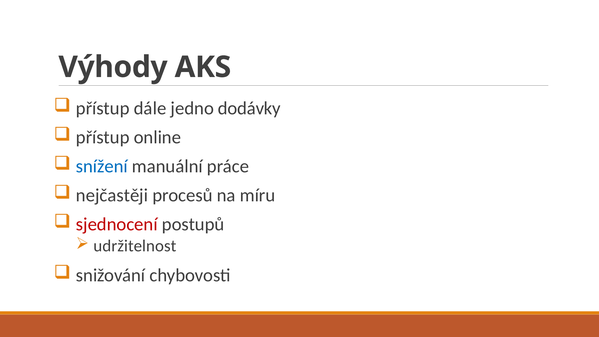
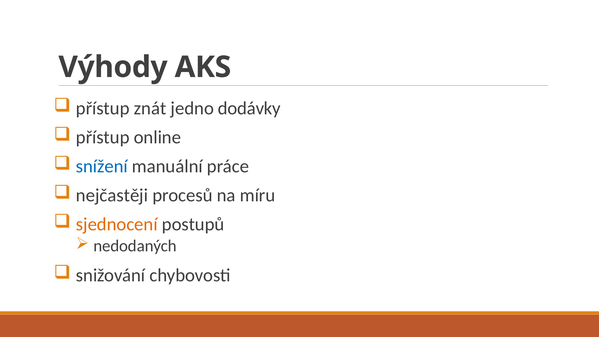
dále: dále -> znát (150, 108)
sjednocení colour: red -> orange (117, 224)
udržitelnost: udržitelnost -> nedodaných (135, 246)
